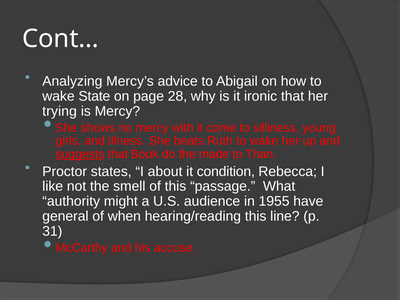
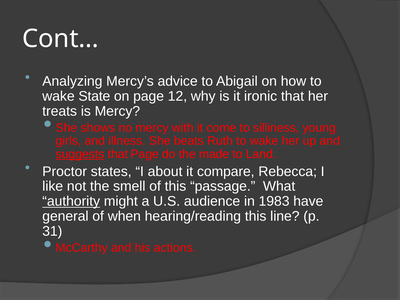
28: 28 -> 12 (177, 96)
trying: trying -> treats (60, 111)
that Book: Book -> Page (145, 154)
Than: Than -> Land (261, 154)
condition: condition -> compare (226, 171)
authority underline: none -> present (71, 201)
1955: 1955 -> 1983 (274, 201)
accuse: accuse -> actions (175, 248)
